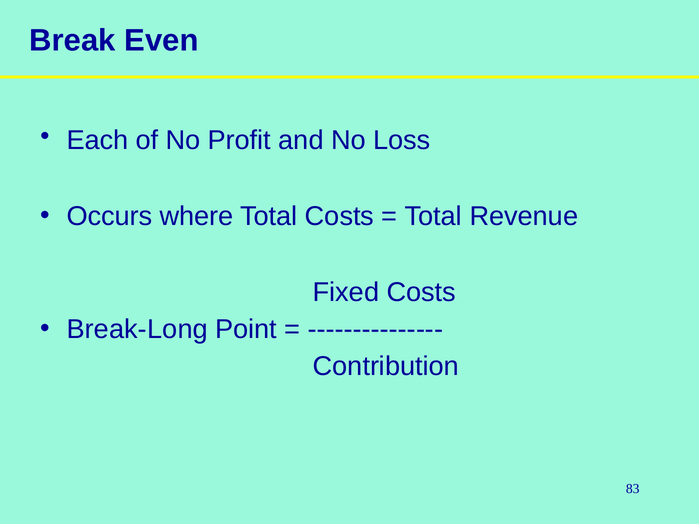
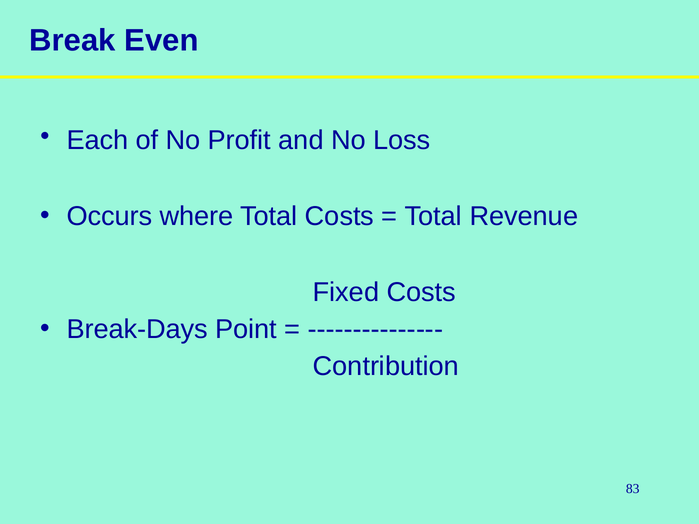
Break-Long: Break-Long -> Break-Days (137, 329)
